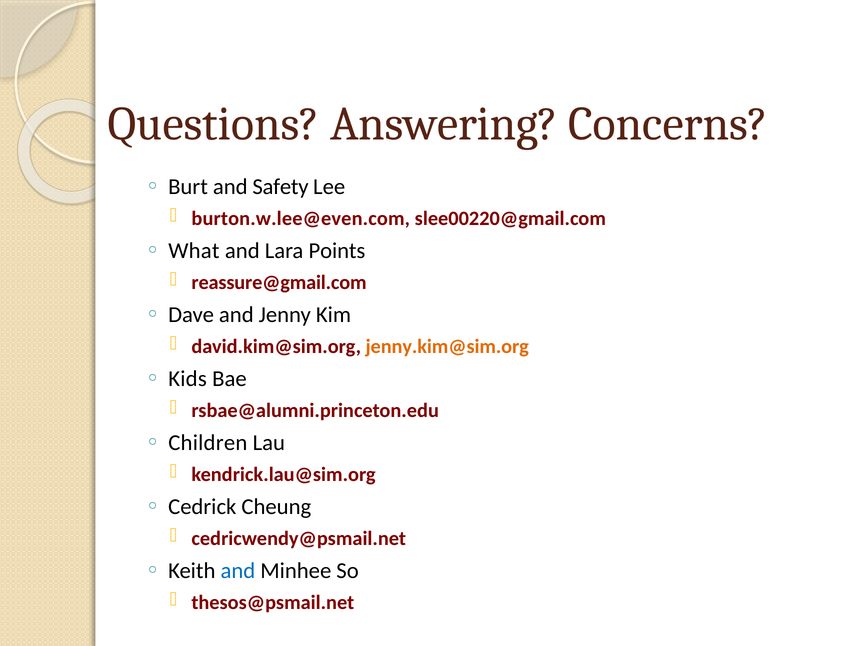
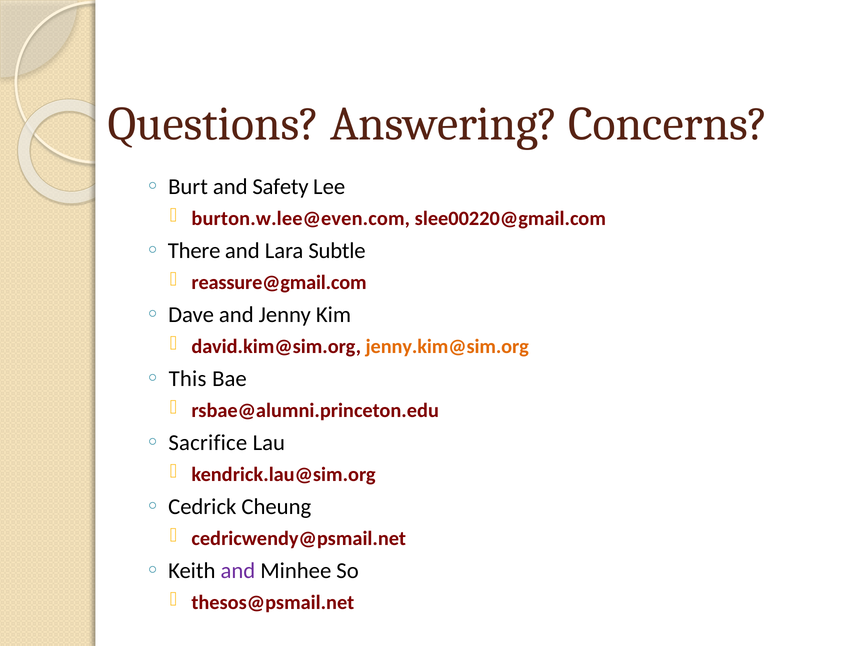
What: What -> There (194, 251)
Points: Points -> Subtle (337, 251)
Kids: Kids -> This (188, 379)
Children: Children -> Sacrifice (208, 443)
and colour: blue -> purple (238, 571)
